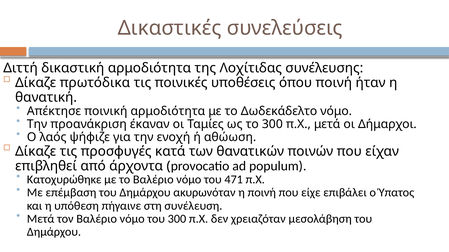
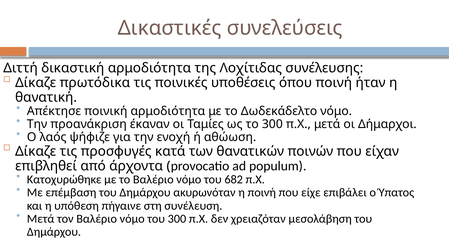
471: 471 -> 682 (234, 180)
